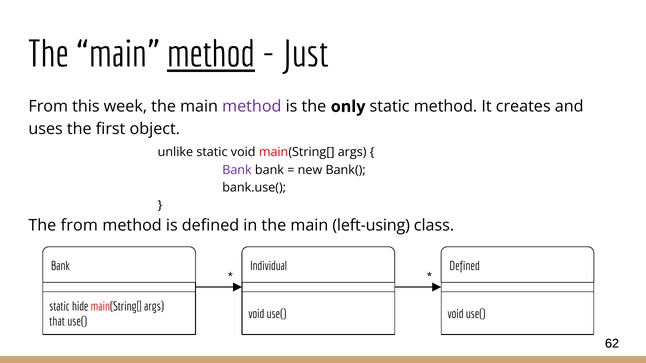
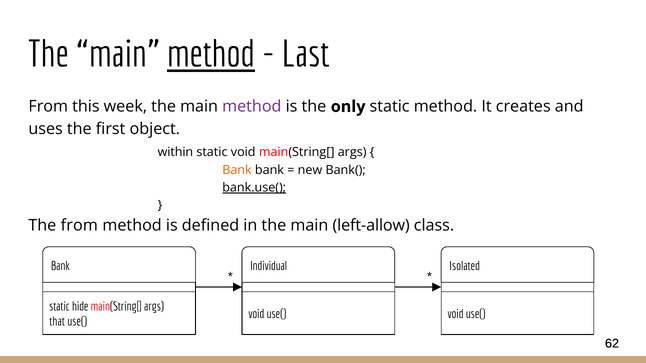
Just: Just -> Last (306, 55)
unlike: unlike -> within (175, 152)
Bank colour: purple -> orange (237, 171)
bank.use( underline: none -> present (254, 188)
left-using: left-using -> left-allow (371, 226)
Defined: Defined -> Isolated (465, 267)
